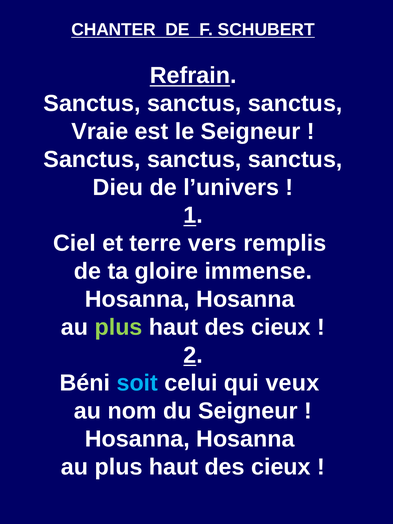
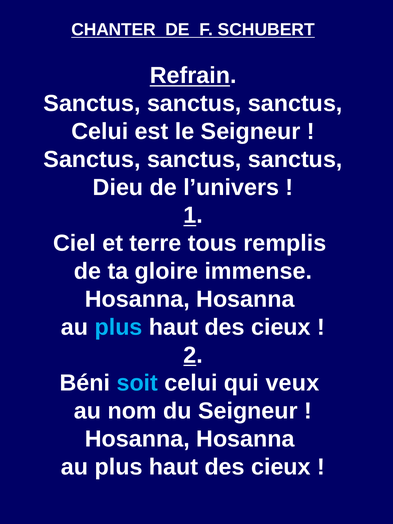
Vraie: Vraie -> Celui (100, 131)
vers: vers -> tous (212, 243)
plus colour: light green -> light blue (119, 327)
